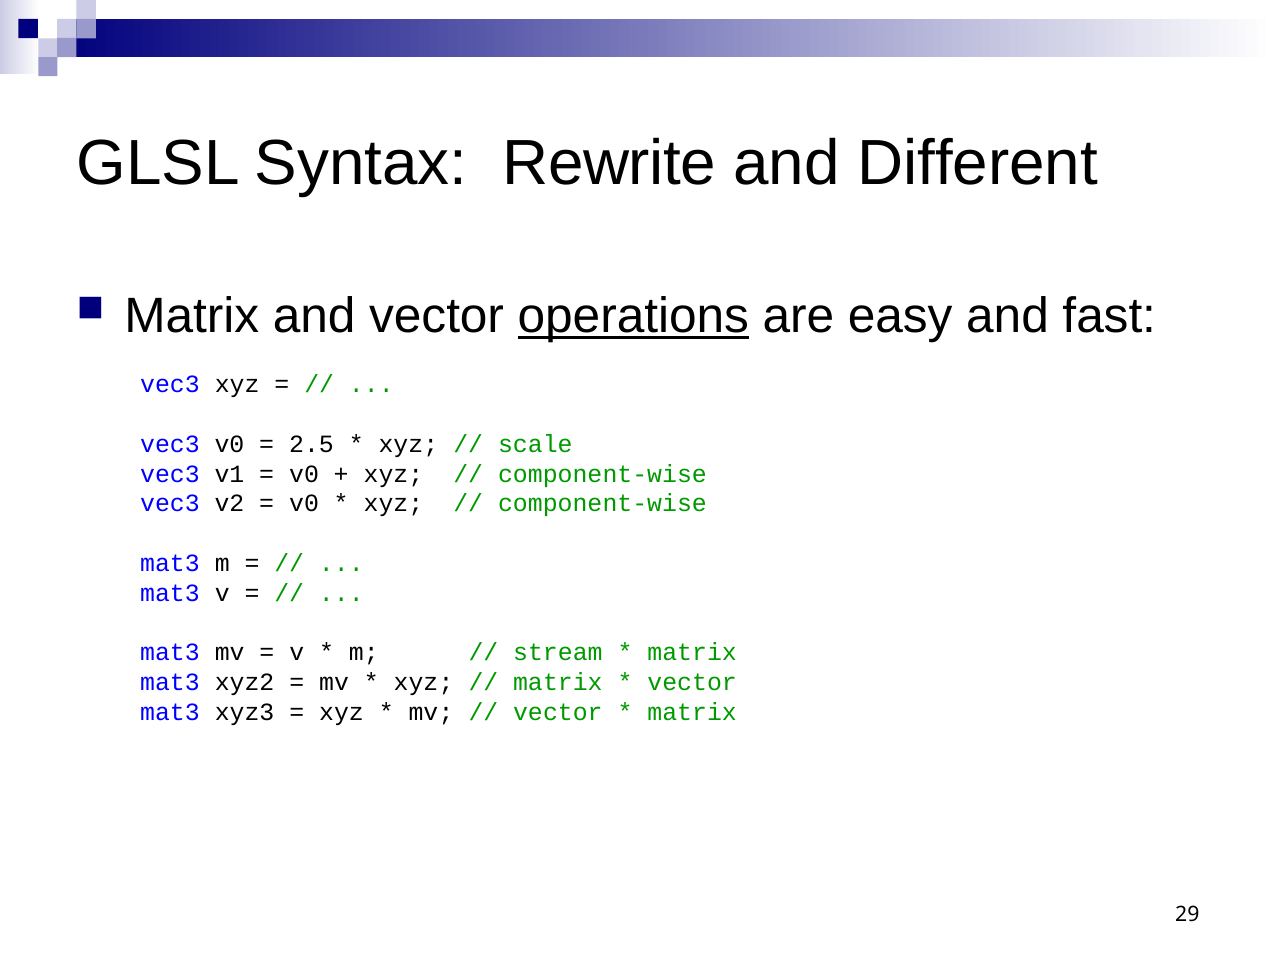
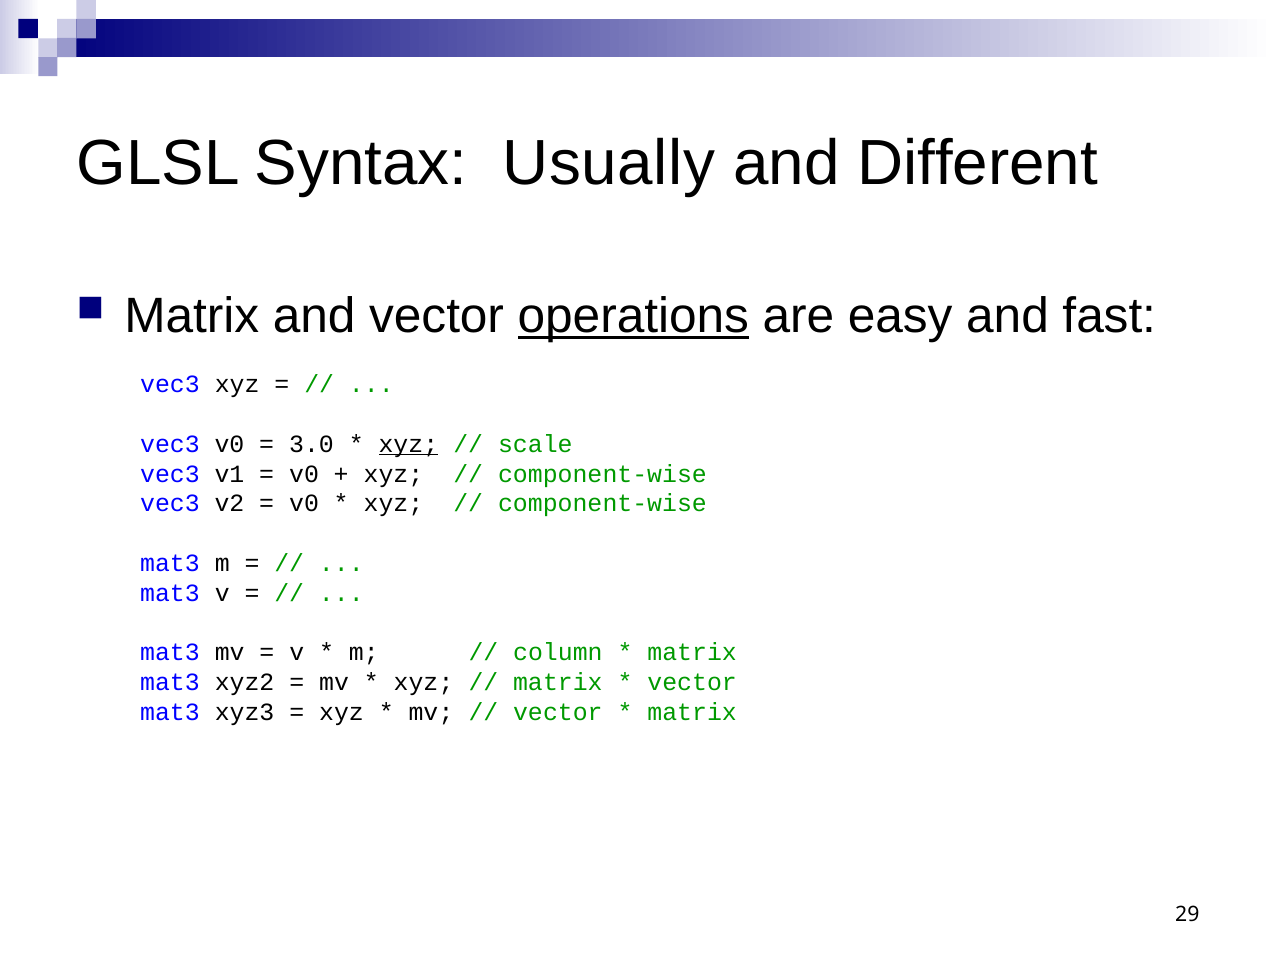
Rewrite: Rewrite -> Usually (609, 164)
2.5: 2.5 -> 3.0 (311, 444)
xyz underline: none -> present (408, 444)
stream: stream -> column (558, 653)
